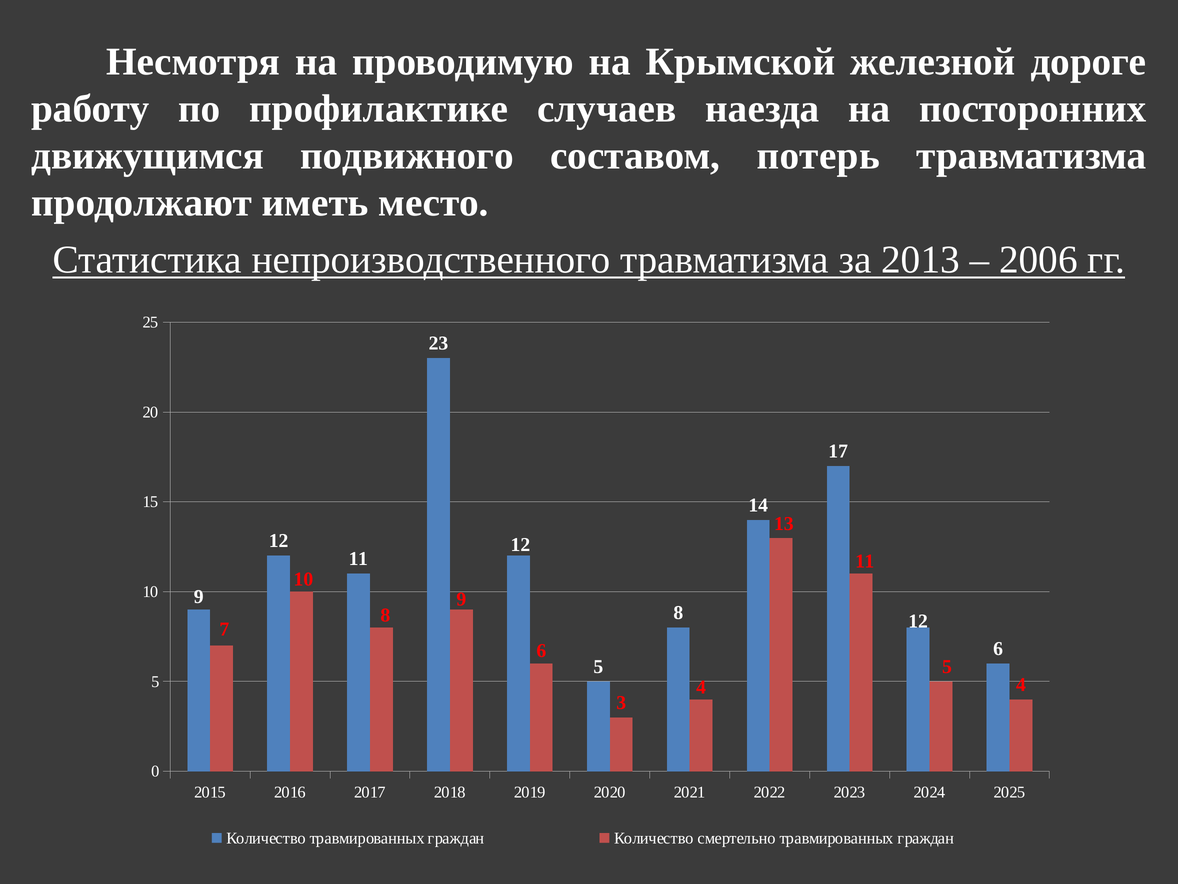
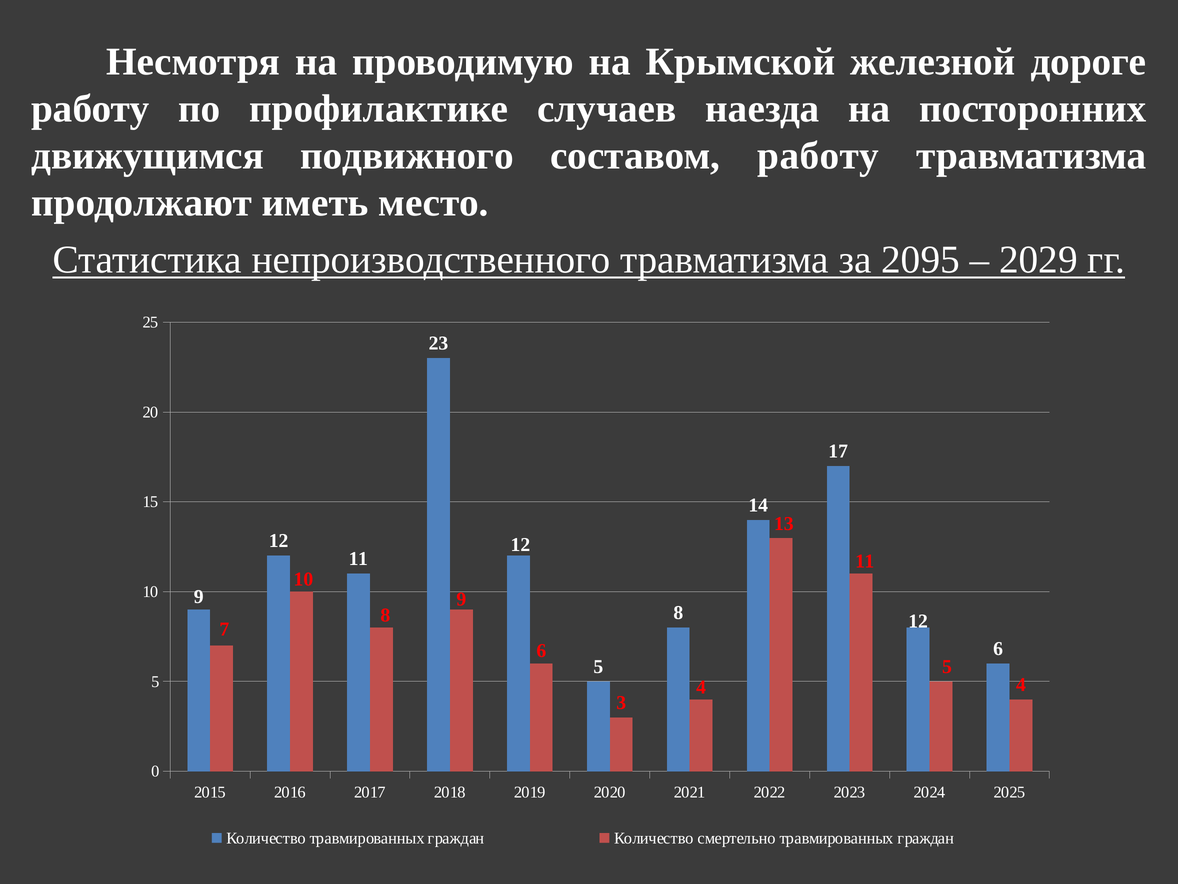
составом потерь: потерь -> работу (818, 156)
2013: 2013 -> 2095 (921, 260)
2006: 2006 -> 2029 (1038, 260)
